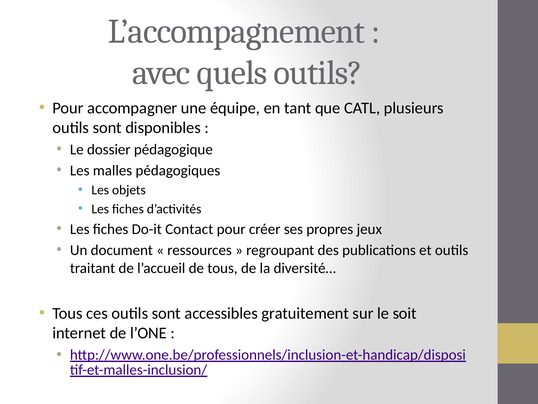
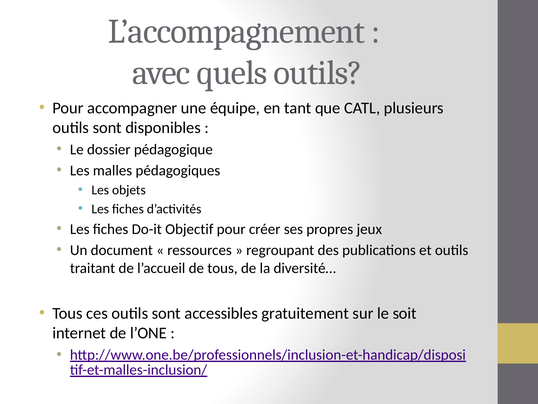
Contact: Contact -> Objectif (189, 229)
